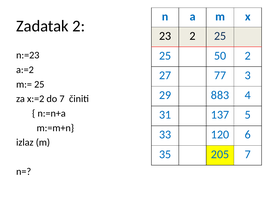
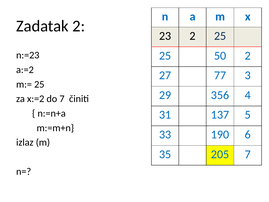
883: 883 -> 356 (220, 95)
120: 120 -> 190 (220, 134)
